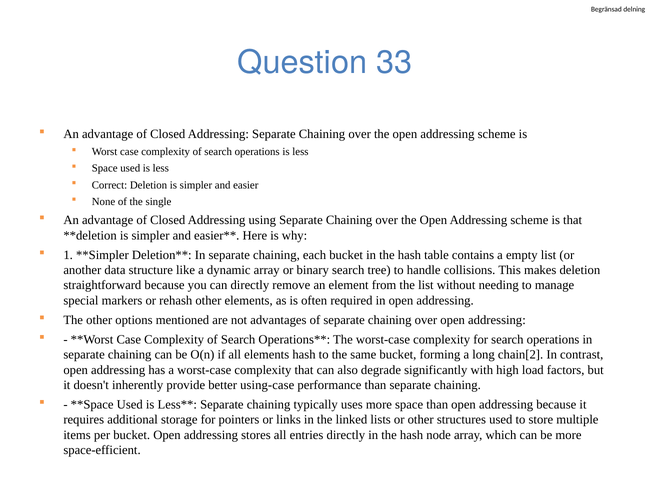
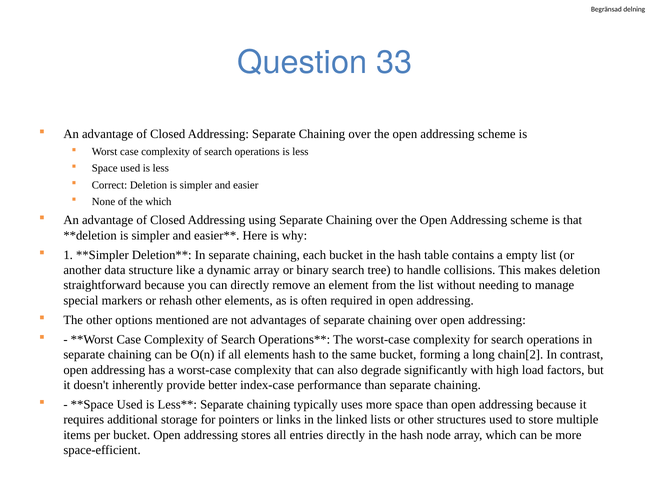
the single: single -> which (158, 201)
using-case: using-case -> index-case (267, 385)
